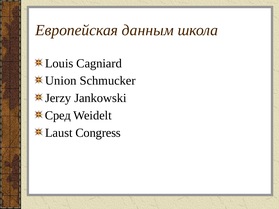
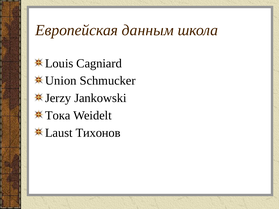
Сред: Сред -> Тока (58, 116)
Congress: Congress -> Тихонов (98, 133)
